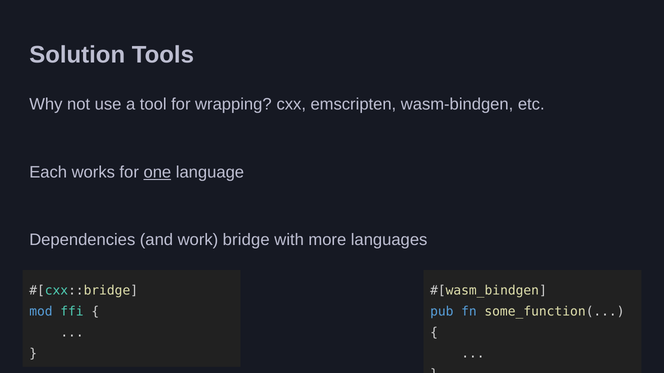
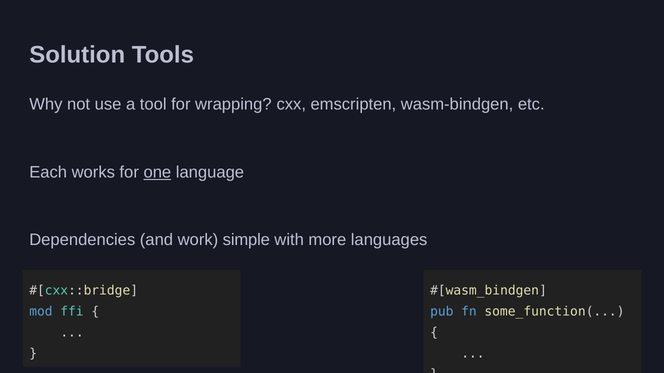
bridge: bridge -> simple (246, 240)
